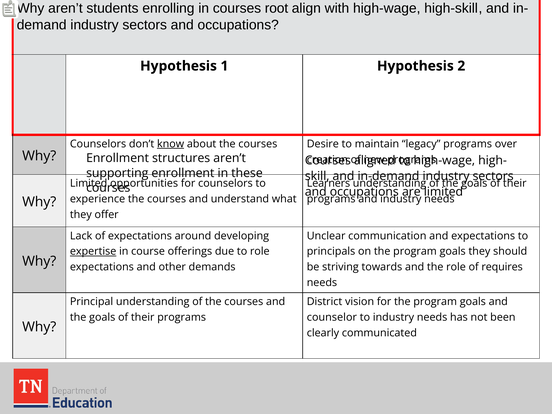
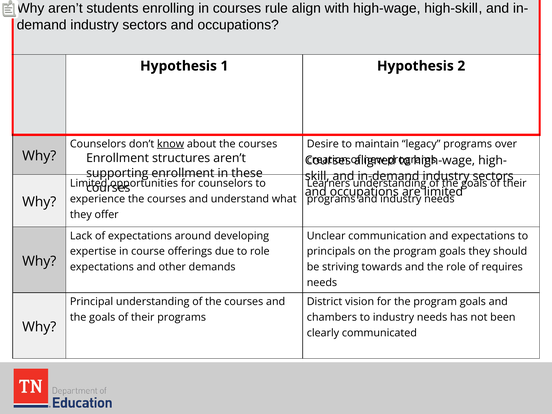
root: root -> rule (276, 8)
expertise underline: present -> none (93, 251)
counselor: counselor -> chambers (332, 317)
